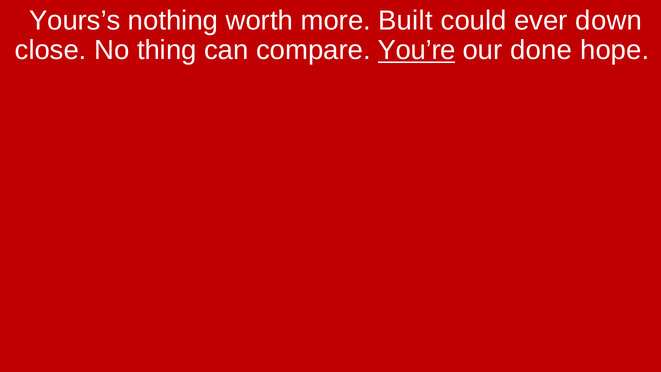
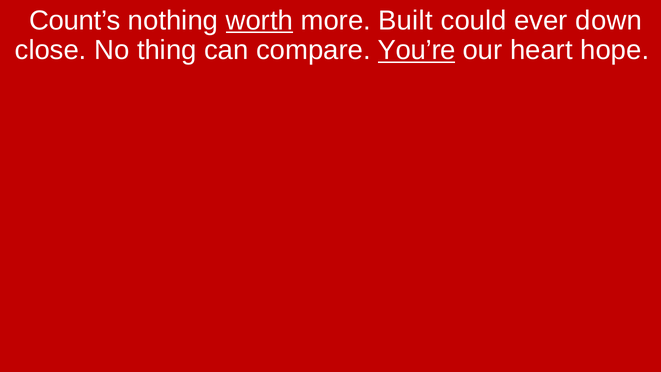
Yours’s: Yours’s -> Count’s (75, 20)
worth underline: none -> present (259, 20)
done: done -> heart (541, 50)
